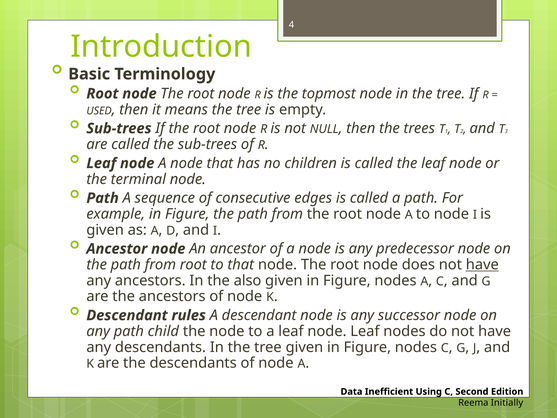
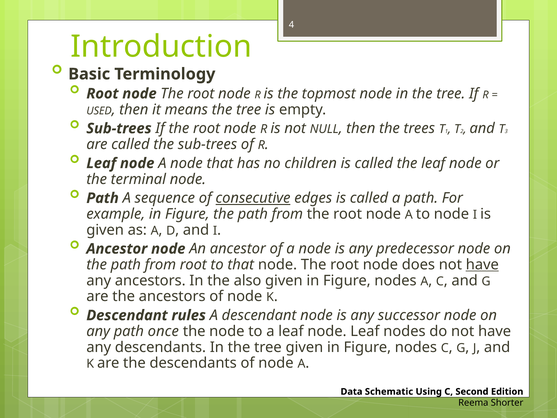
consecutive underline: none -> present (253, 198)
child: child -> once (163, 331)
Inefficient: Inefficient -> Schematic (389, 391)
Initially: Initially -> Shorter (507, 403)
